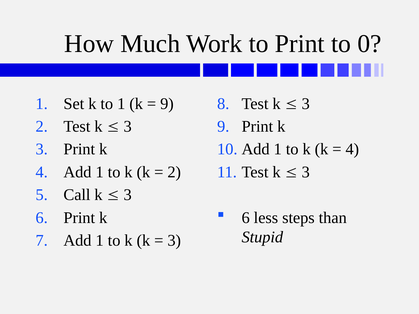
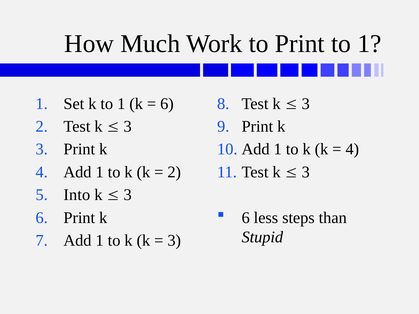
Print to 0: 0 -> 1 (369, 44)
9: 9 -> 6 (167, 104)
Call: Call -> Into (77, 195)
